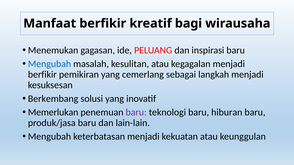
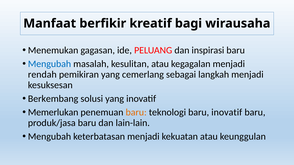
berfikir: berfikir -> rendah (42, 75)
baru colour: purple -> orange (136, 113)
baru hiburan: hiburan -> inovatif (227, 113)
